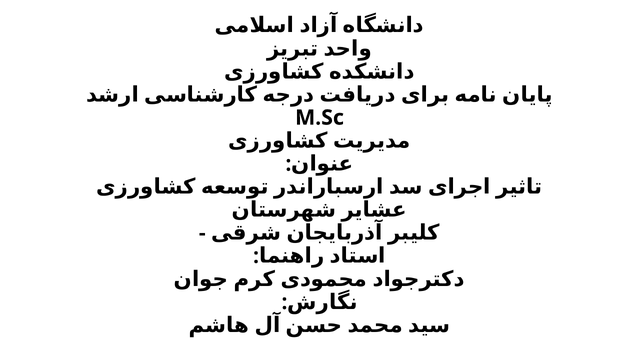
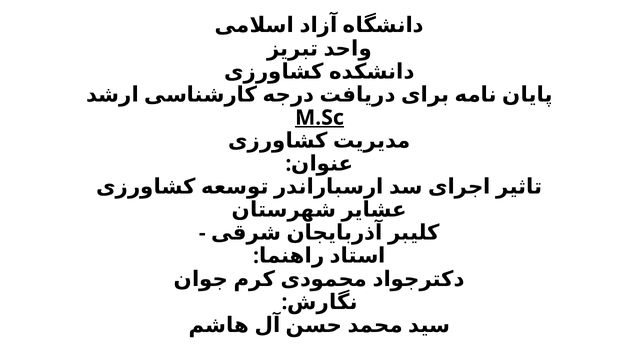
M.Sc underline: none -> present (319, 117)
